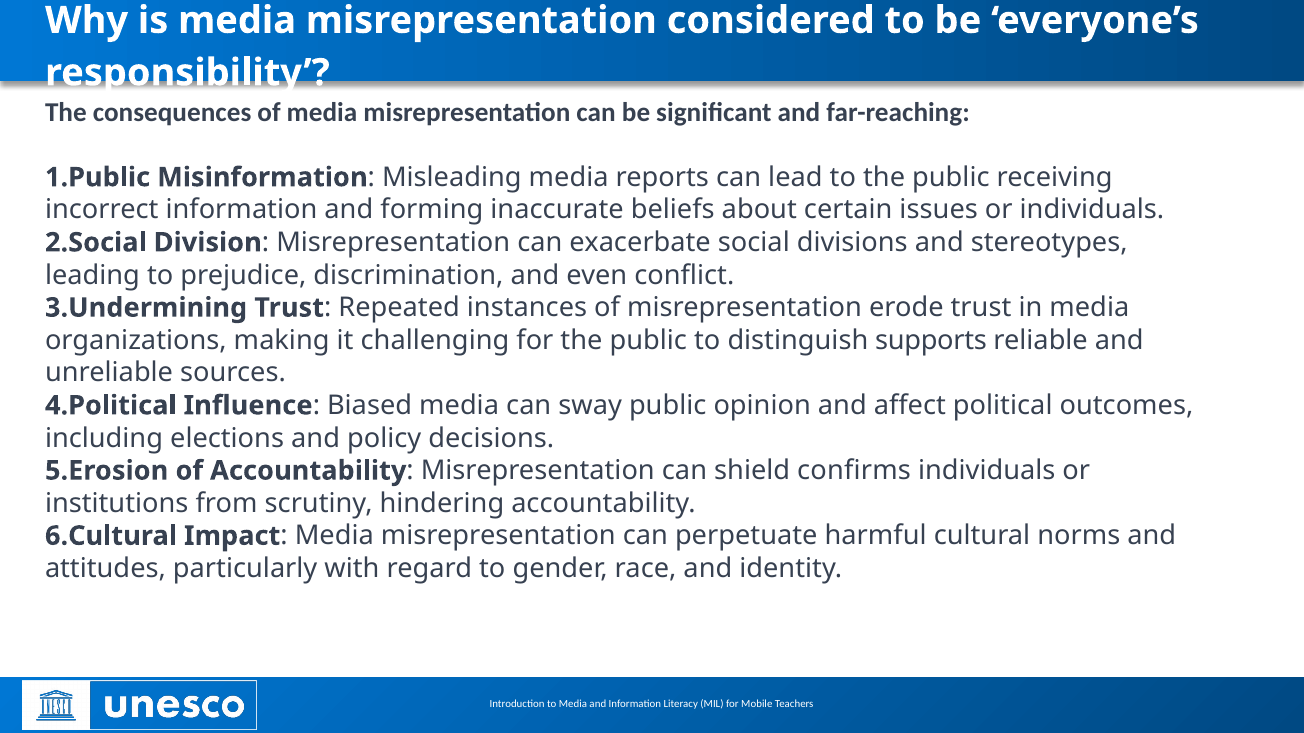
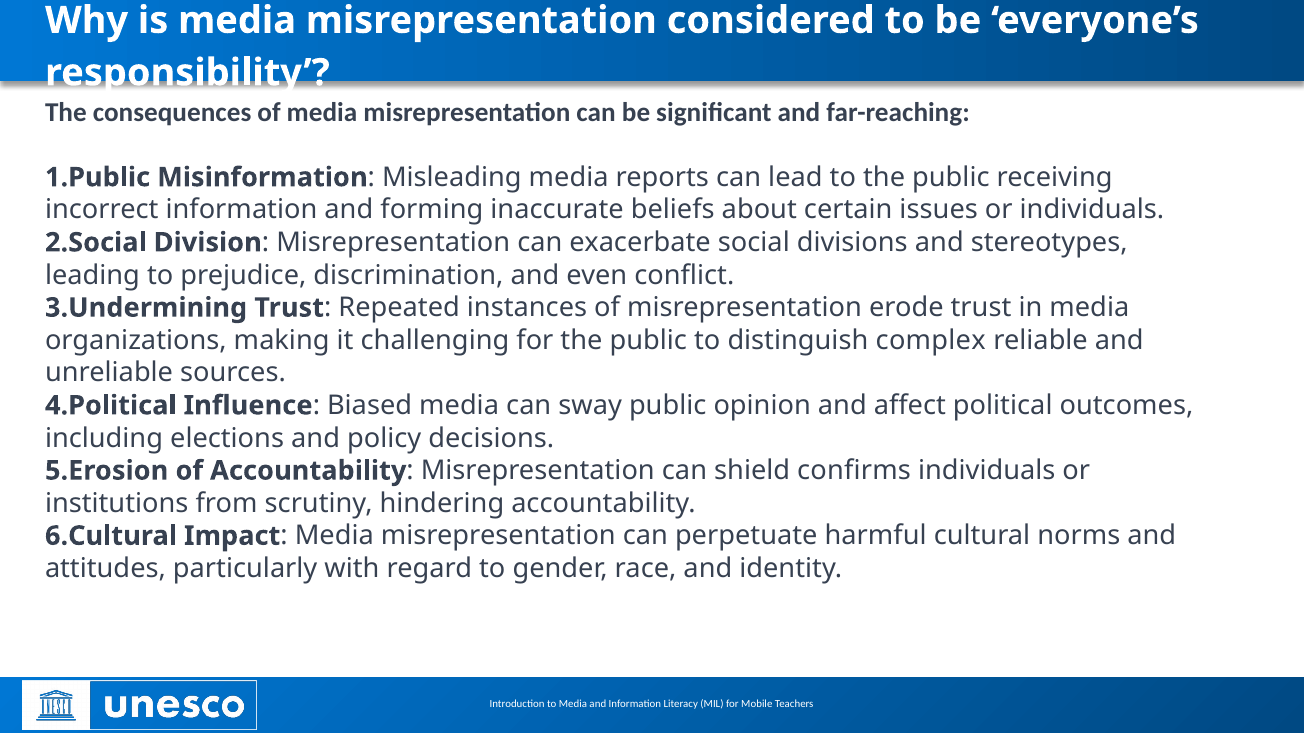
supports: supports -> complex (931, 341)
